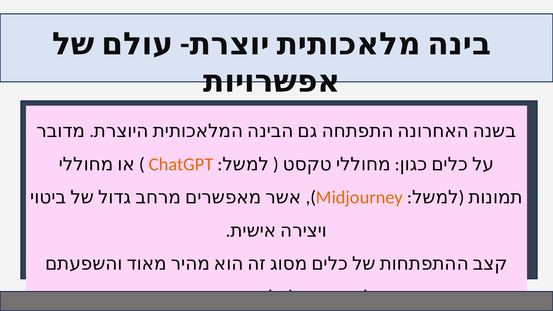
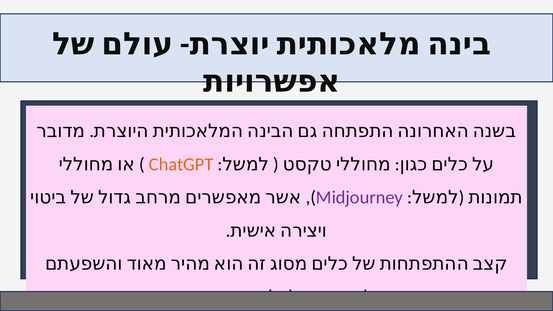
Midjourney colour: orange -> purple (359, 198)
